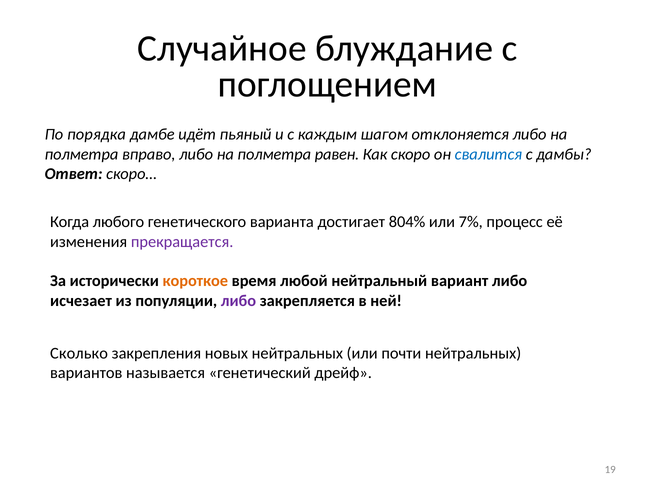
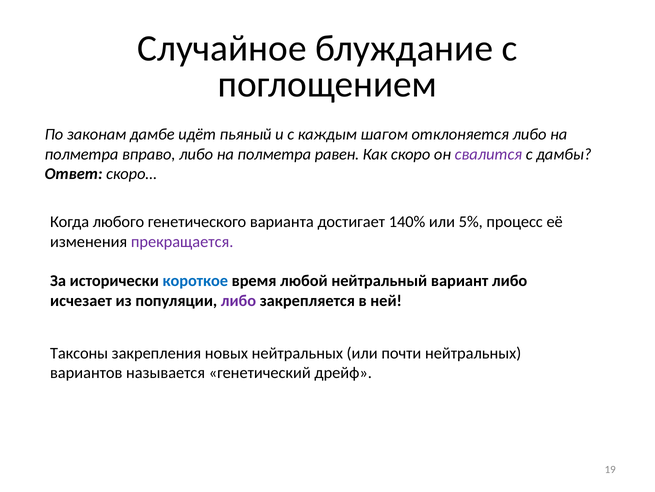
порядка: порядка -> законам (97, 134)
свалится colour: blue -> purple (488, 154)
804%: 804% -> 140% (407, 222)
7%: 7% -> 5% (471, 222)
короткое colour: orange -> blue (195, 281)
Сколько: Сколько -> Таксоны (79, 353)
